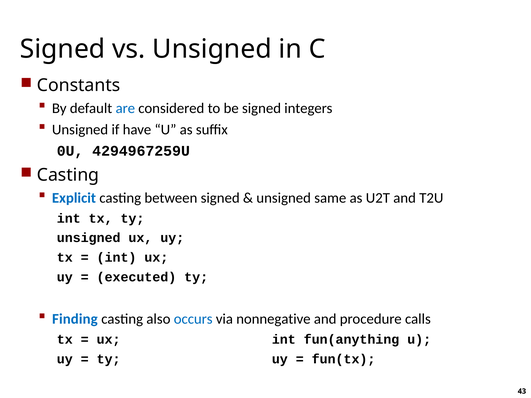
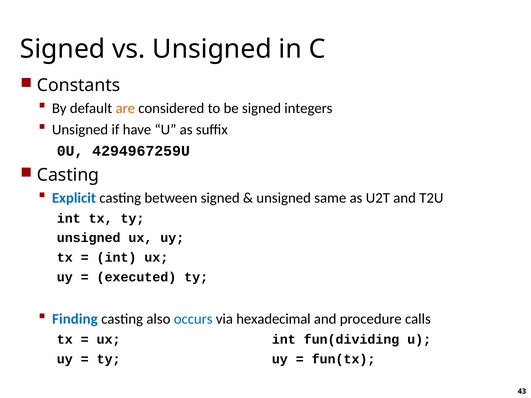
are colour: blue -> orange (125, 108)
nonnegative: nonnegative -> hexadecimal (273, 319)
fun(anything: fun(anything -> fun(dividing (352, 340)
